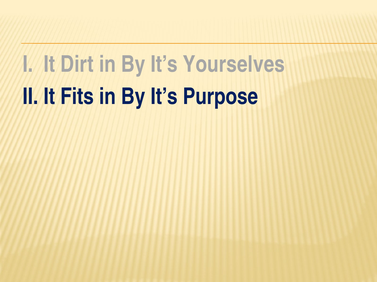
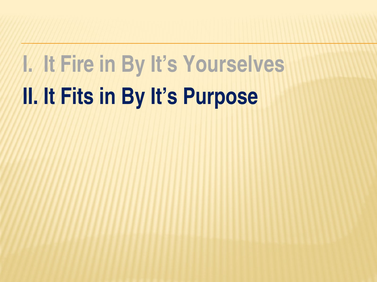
Dirt: Dirt -> Fire (77, 64)
